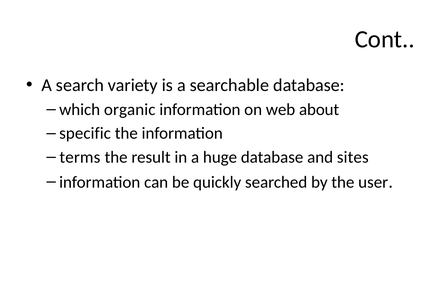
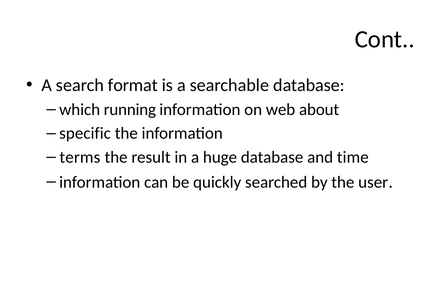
variety: variety -> format (133, 85)
organic: organic -> running (130, 110)
sites: sites -> time (353, 157)
